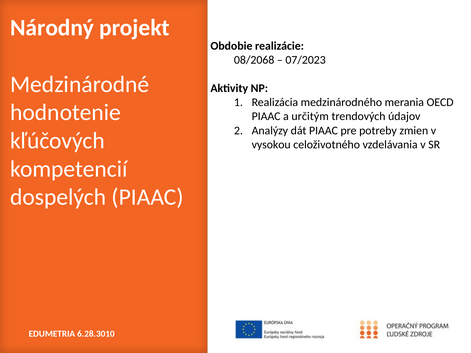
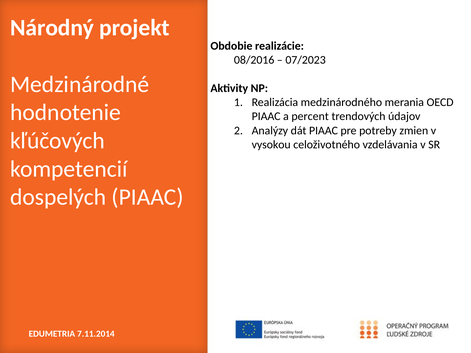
08/2068: 08/2068 -> 08/2016 (254, 60)
určitým: určitým -> percent (310, 117)
6.28.3010: 6.28.3010 -> 7.11.2014 (96, 334)
